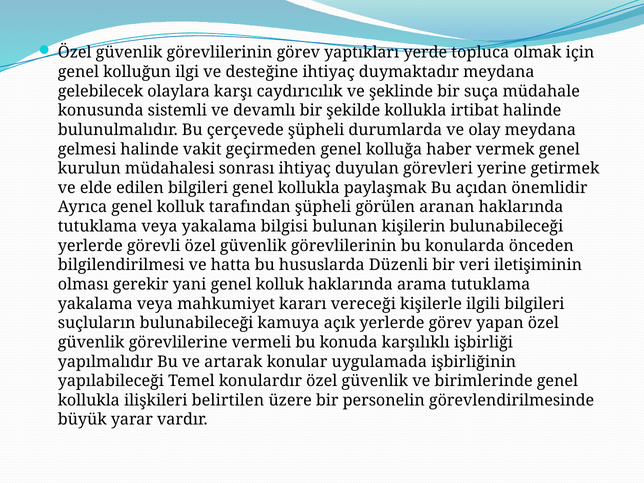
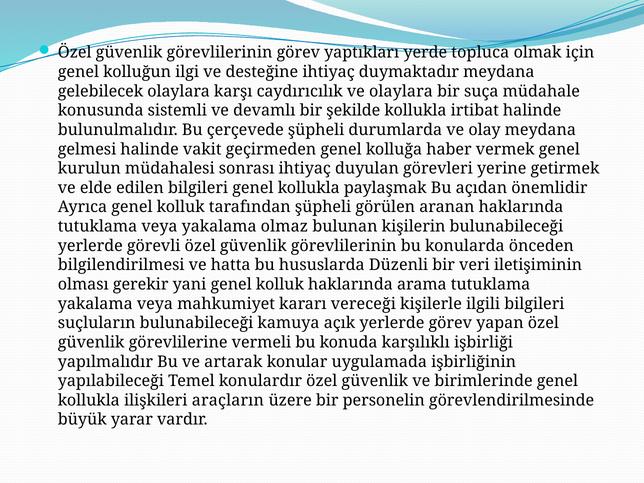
ve şeklinde: şeklinde -> olaylara (401, 91)
bilgisi: bilgisi -> olmaz (284, 226)
belirtilen: belirtilen -> araçların (228, 400)
